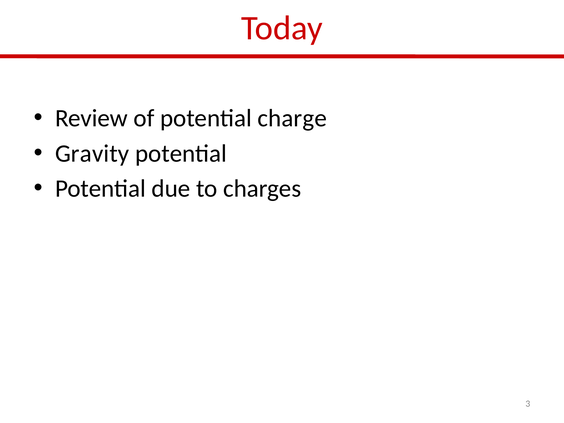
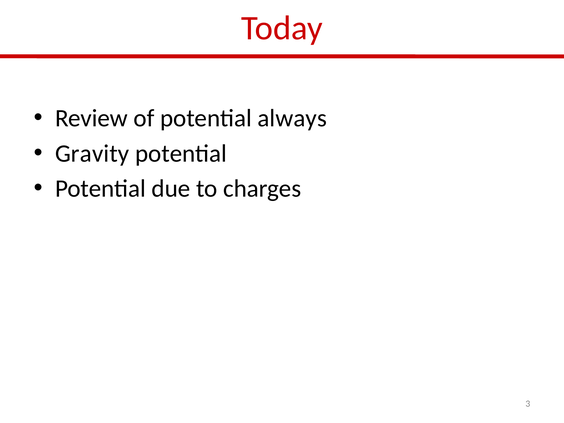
charge: charge -> always (292, 118)
